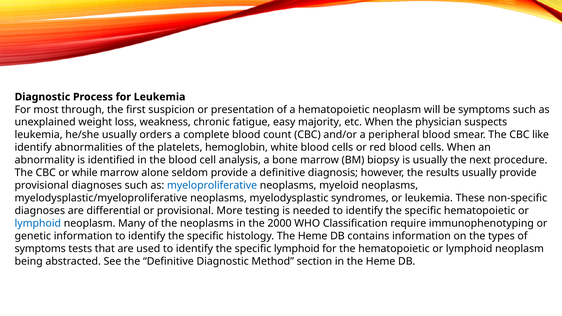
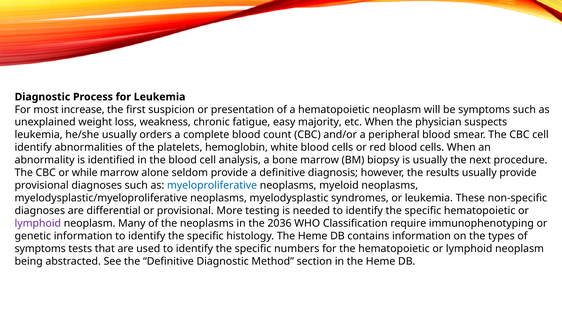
through: through -> increase (83, 110)
CBC like: like -> cell (540, 135)
lymphoid colour: blue -> purple (38, 223)
2000: 2000 -> 2036 (280, 223)
specific lymphoid: lymphoid -> numbers (297, 249)
